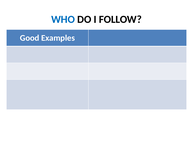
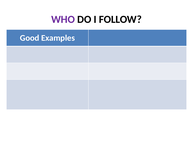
WHO colour: blue -> purple (63, 19)
